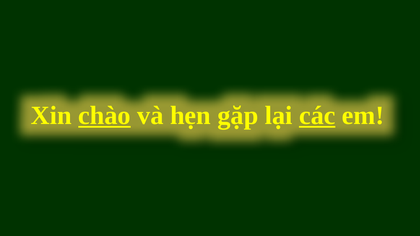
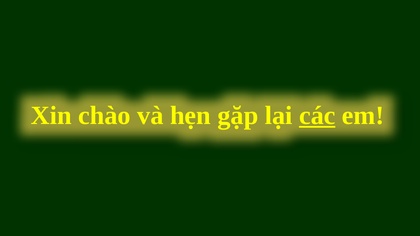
chào underline: present -> none (104, 116)
